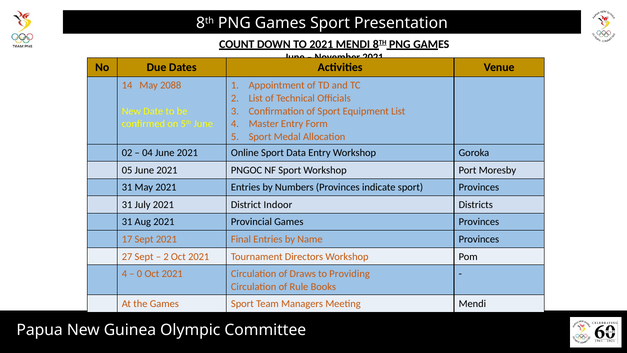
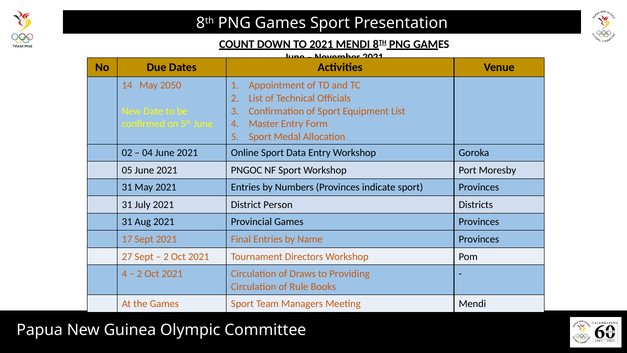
2088: 2088 -> 2050 (171, 85)
Indoor: Indoor -> Person (278, 205)
0: 0 -> 2 (140, 274)
